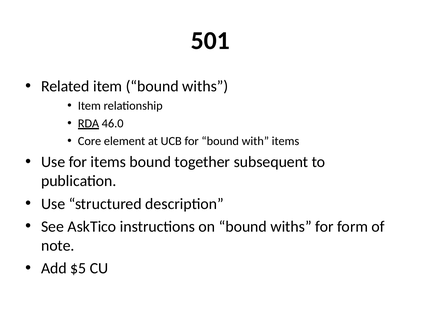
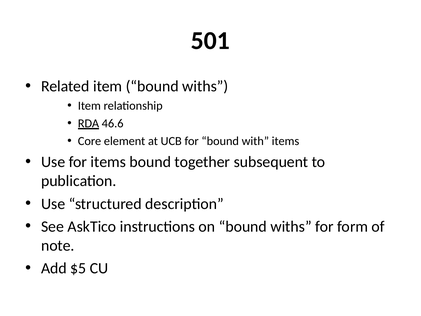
46.0: 46.0 -> 46.6 (113, 123)
